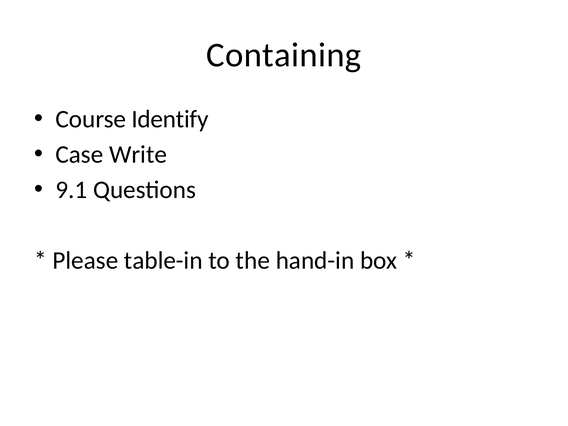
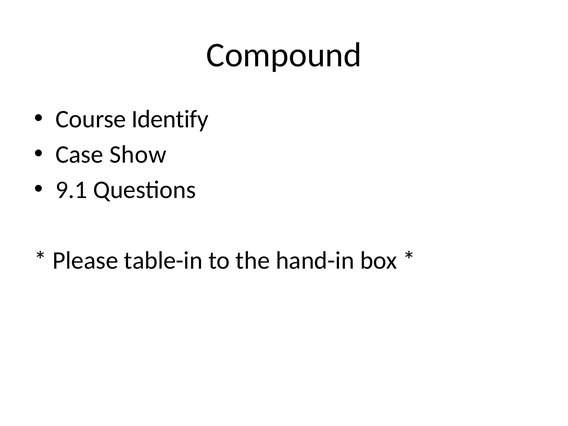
Containing: Containing -> Compound (284, 55)
Write: Write -> Show (138, 155)
